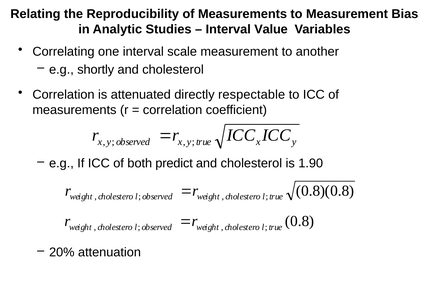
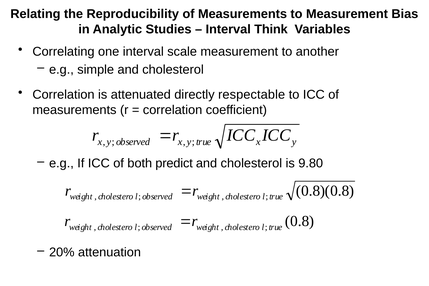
Value: Value -> Think (271, 29)
shortly: shortly -> simple (96, 70)
1.90: 1.90 -> 9.80 (311, 163)
